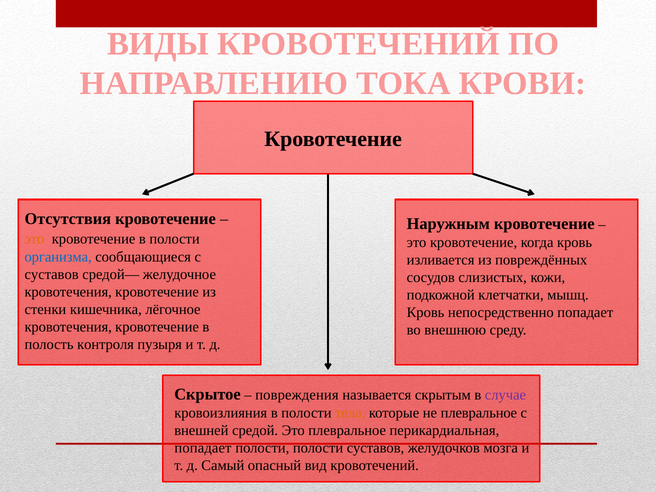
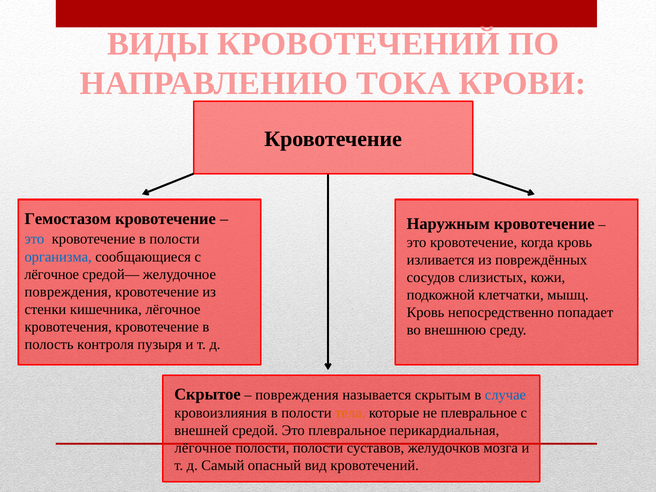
Отсутствия: Отсутствия -> Гемостазом (68, 219)
это colour: orange -> blue (34, 239)
суставов: суставов -> лёгочное (52, 274)
кровотечения: кровотечения -> повреждения (68, 292)
случае colour: purple -> blue (505, 395)
попадает: попадает -> лёгочное (203, 448)
